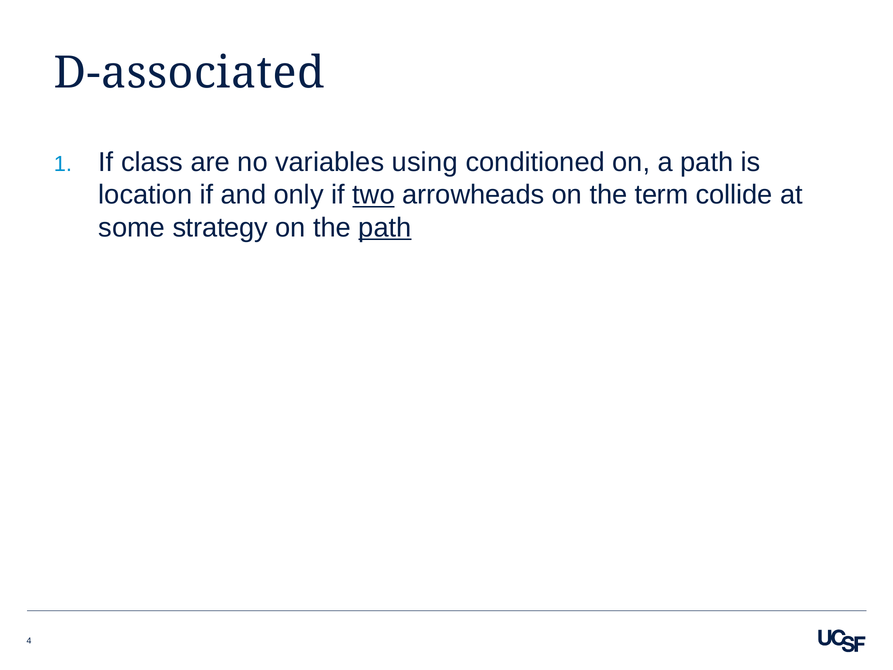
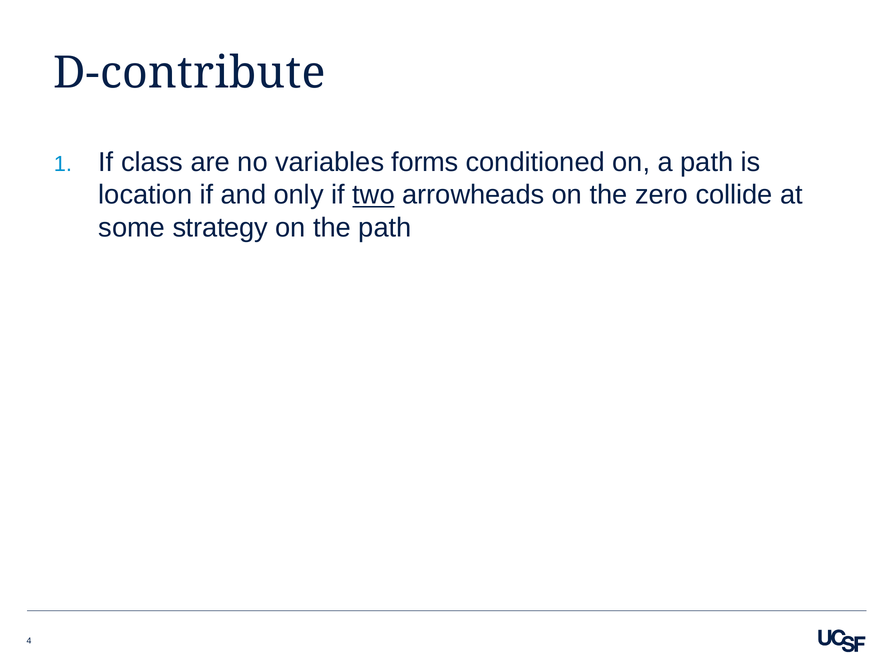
D-associated: D-associated -> D-contribute (189, 73)
using: using -> forms (425, 162)
term: term -> zero (662, 195)
path underline: present -> none (385, 228)
